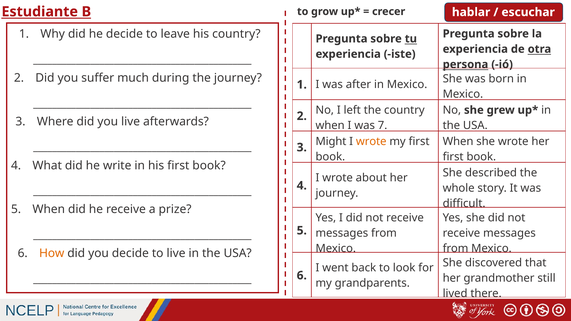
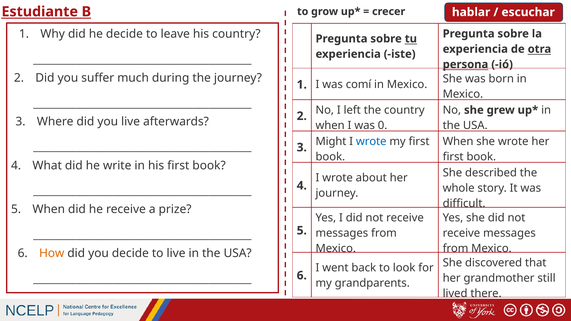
after: after -> comí (359, 85)
7: 7 -> 0 (383, 125)
wrote colour: orange -> blue (371, 142)
